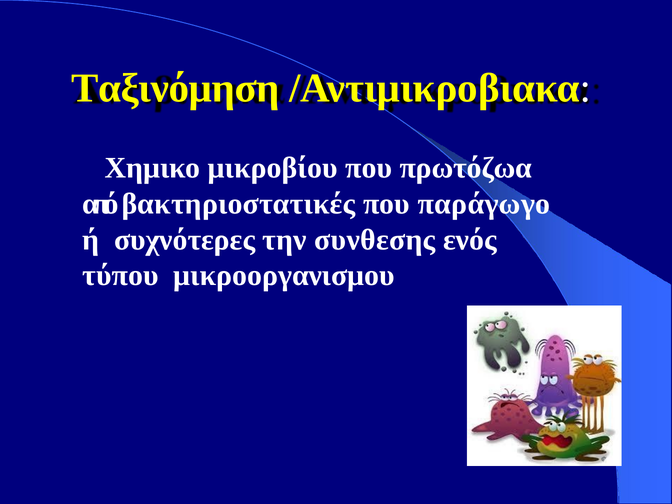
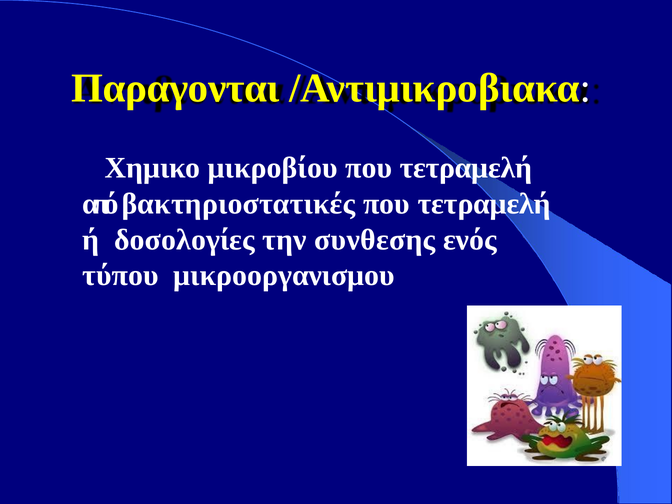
Ταξινόμηση: Ταξινόμηση -> Παραγονται (175, 88)
πρωτόζωα: πρωτόζωα -> τετραμελή (466, 168)
παράγωγο: παράγωγο -> τετραμελή (484, 204)
συχνότερες: συχνότερες -> δοσολογίες (185, 240)
